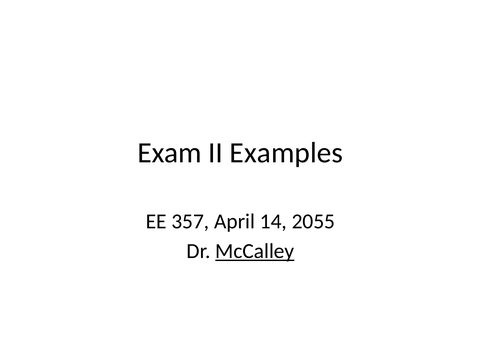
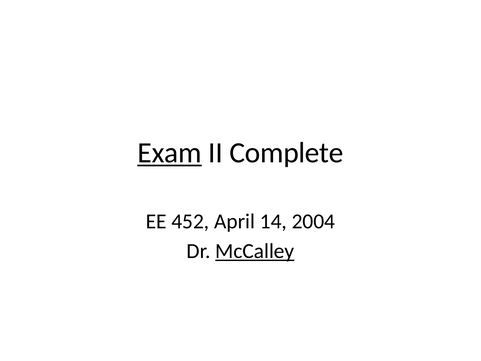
Exam underline: none -> present (170, 153)
Examples: Examples -> Complete (287, 153)
357: 357 -> 452 (190, 221)
2055: 2055 -> 2004 (313, 221)
